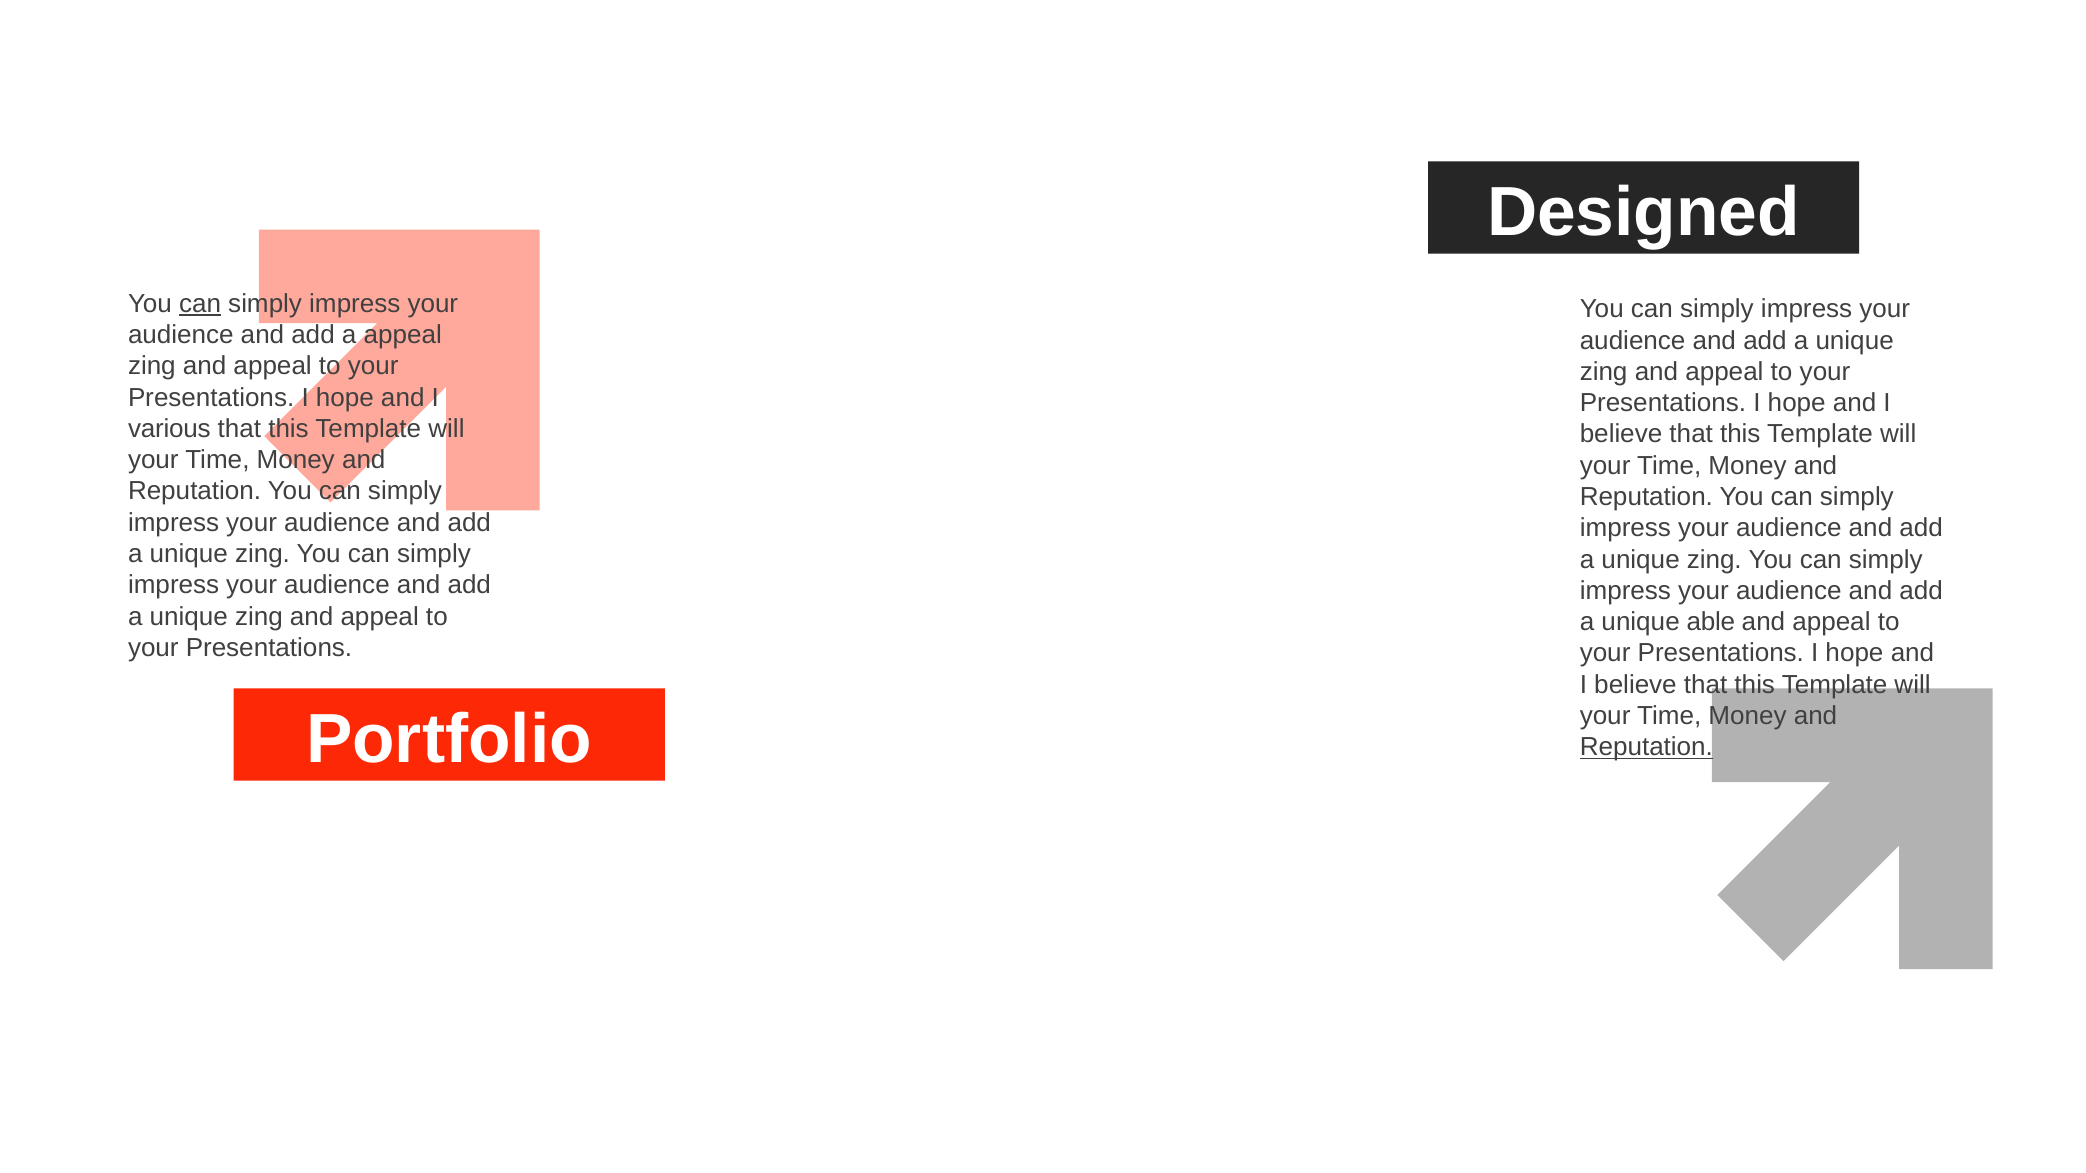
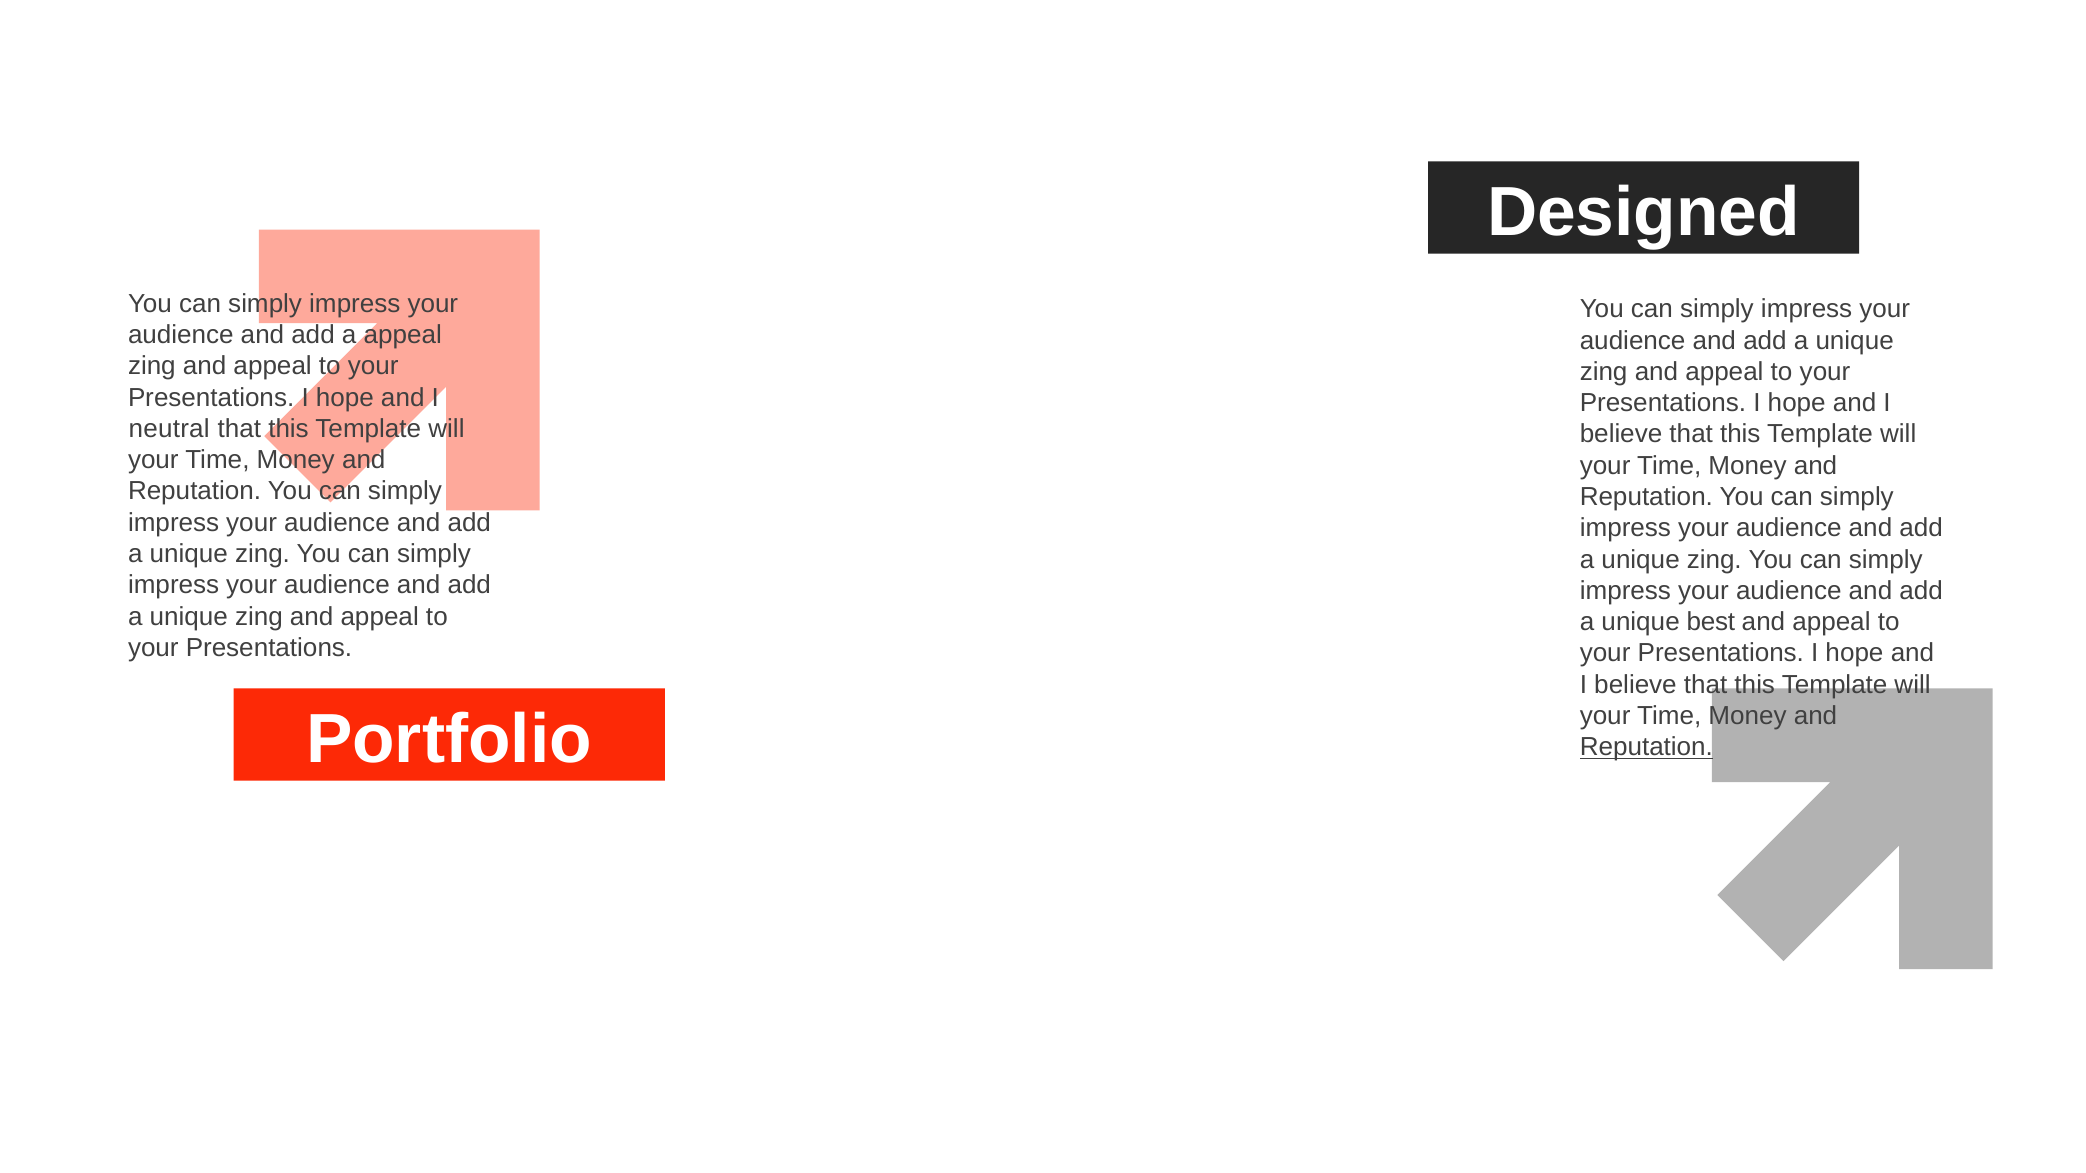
can underline: present -> none (200, 304)
various: various -> neutral (169, 429)
able: able -> best (1711, 622)
